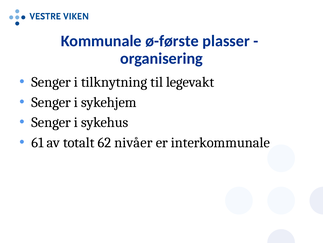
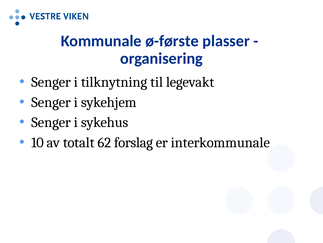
61: 61 -> 10 (38, 142)
nivåer: nivåer -> forslag (134, 142)
